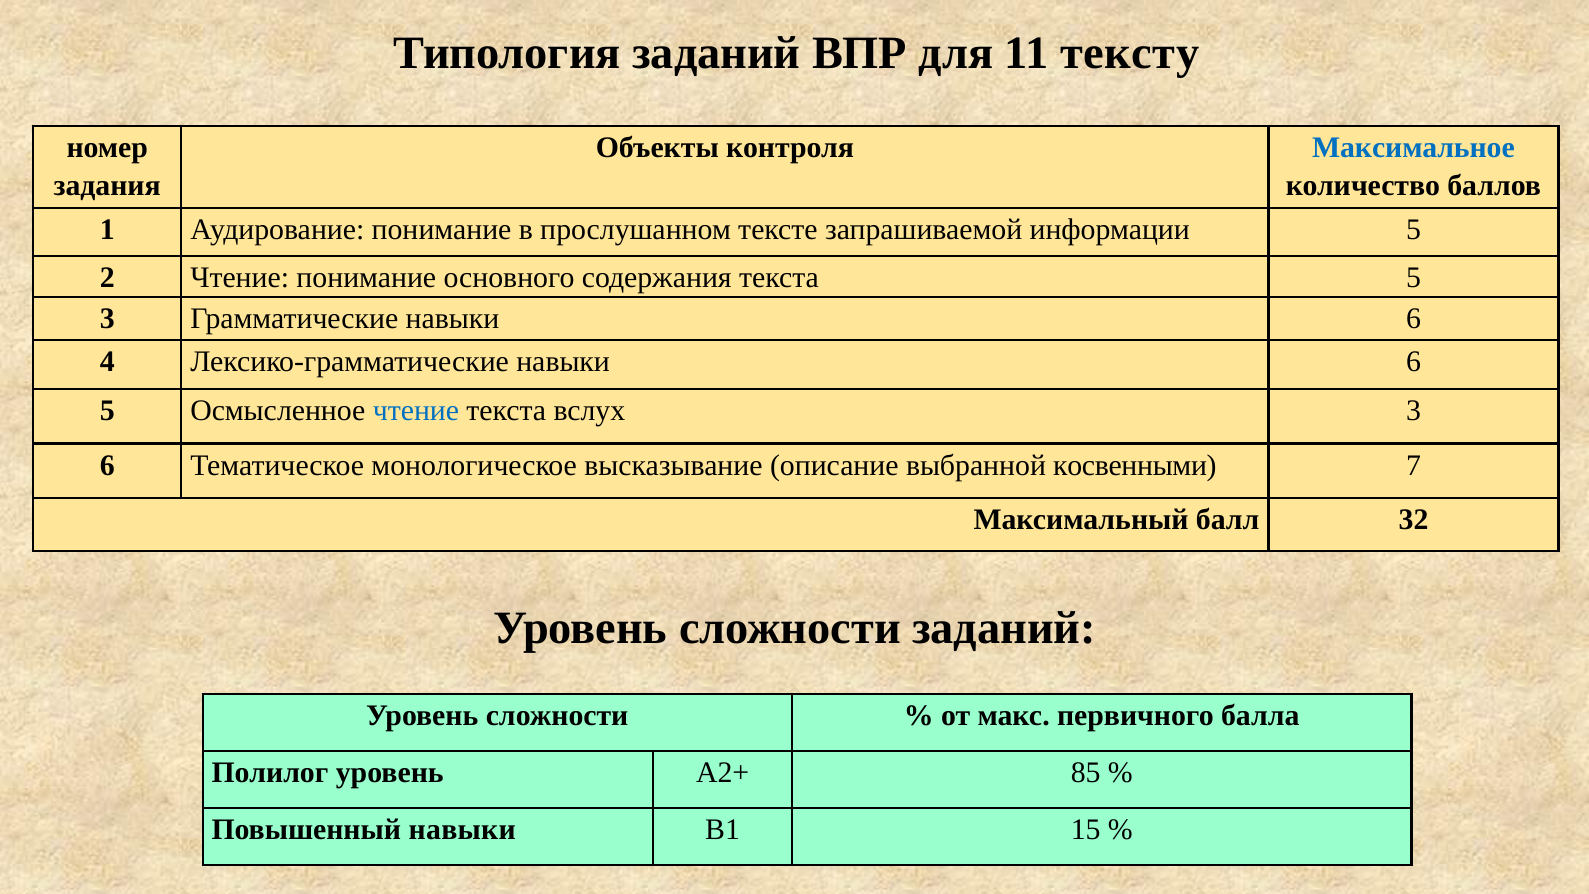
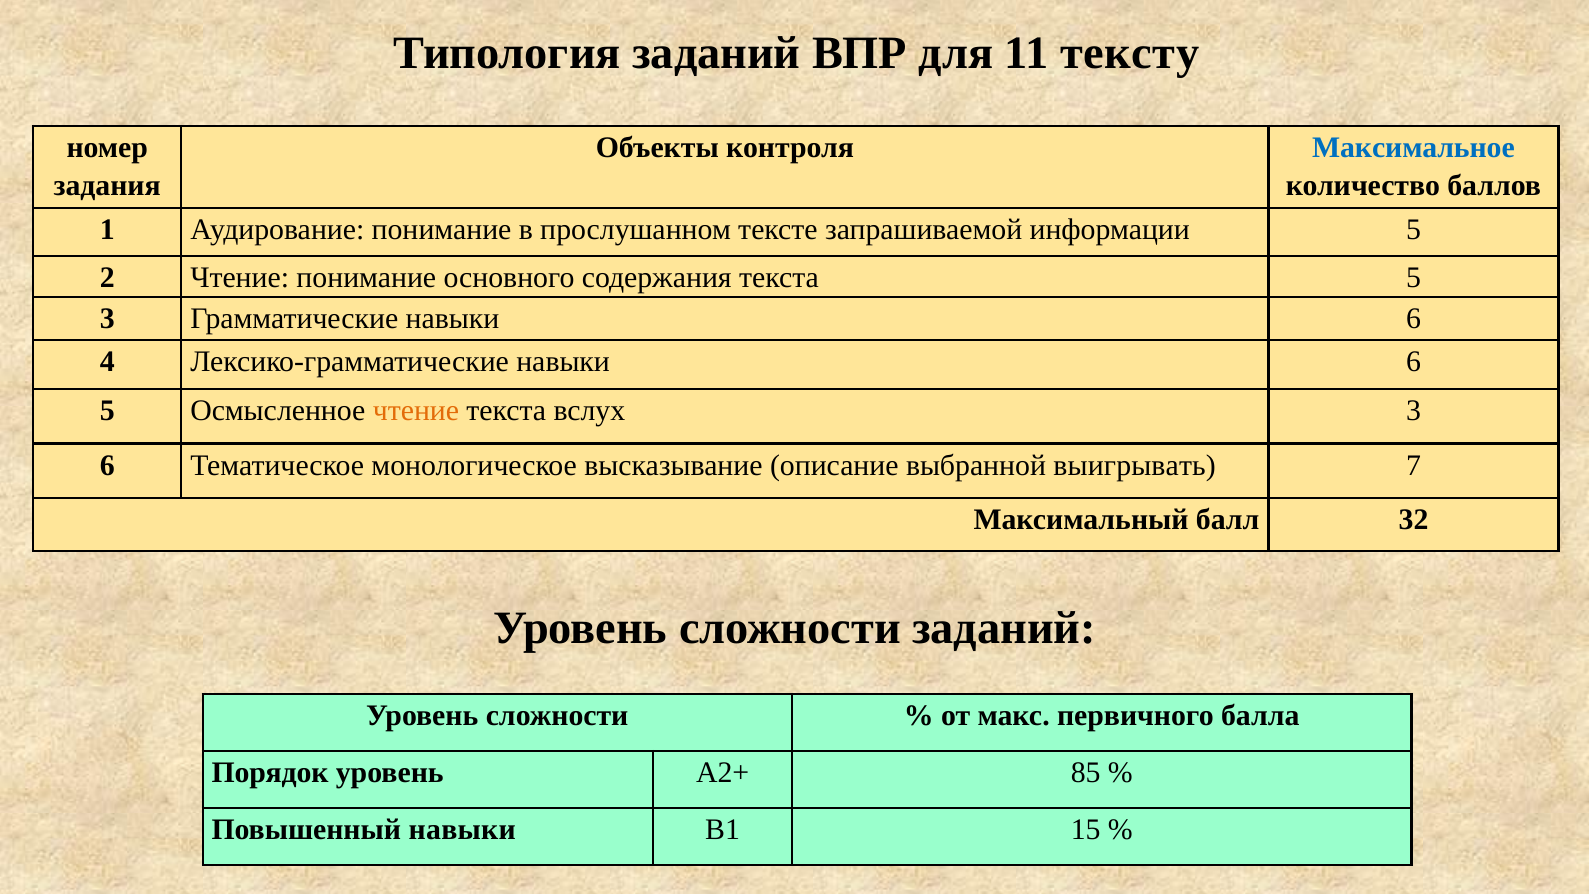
чтение colour: blue -> orange (416, 411)
косвенными: косвенными -> выигрывать (1135, 465)
Полилог: Полилог -> Порядок (270, 772)
